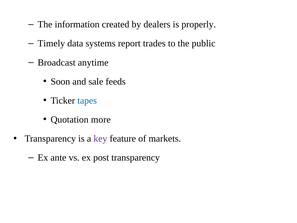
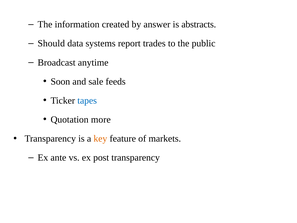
dealers: dealers -> answer (157, 24)
properly: properly -> abstracts (199, 24)
Timely: Timely -> Should (51, 43)
key colour: purple -> orange (100, 138)
